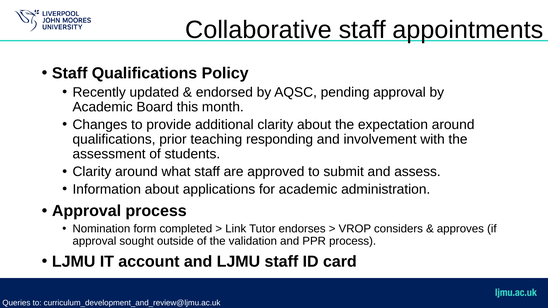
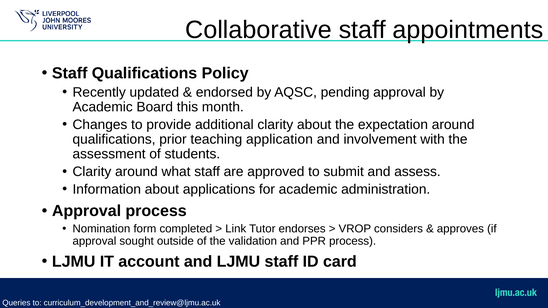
responding: responding -> application (279, 139)
